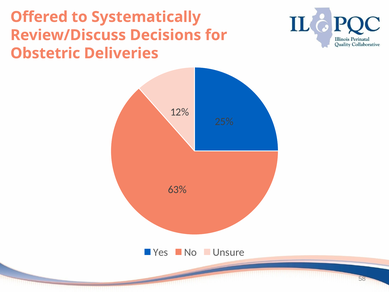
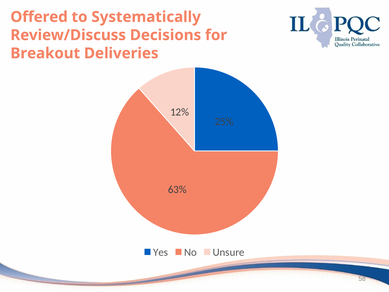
Obstetric: Obstetric -> Breakout (45, 53)
